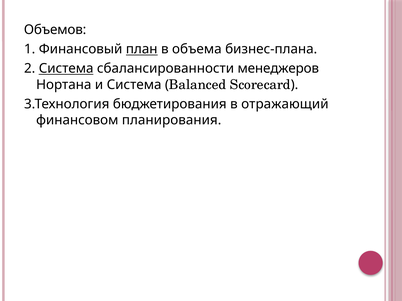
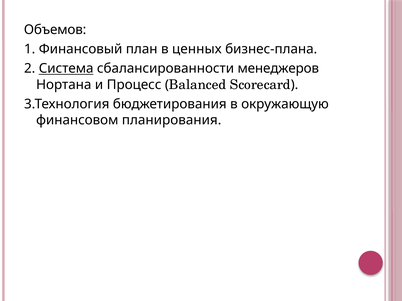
план underline: present -> none (142, 49)
объема: объема -> ценных (197, 49)
и Система: Система -> Процесс (134, 85)
отражающий: отражающий -> окружающую (285, 104)
